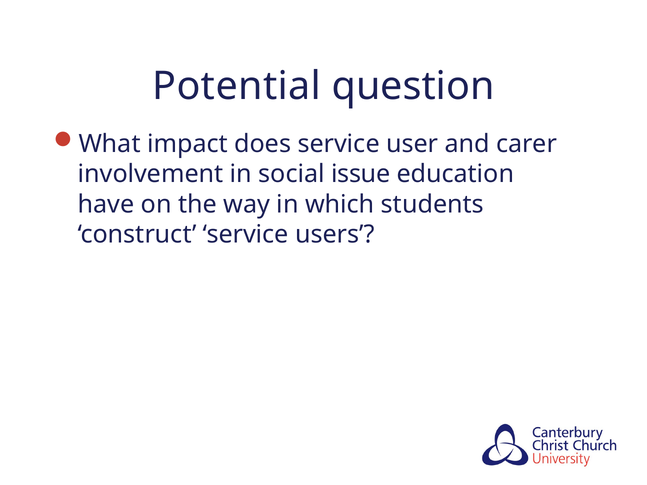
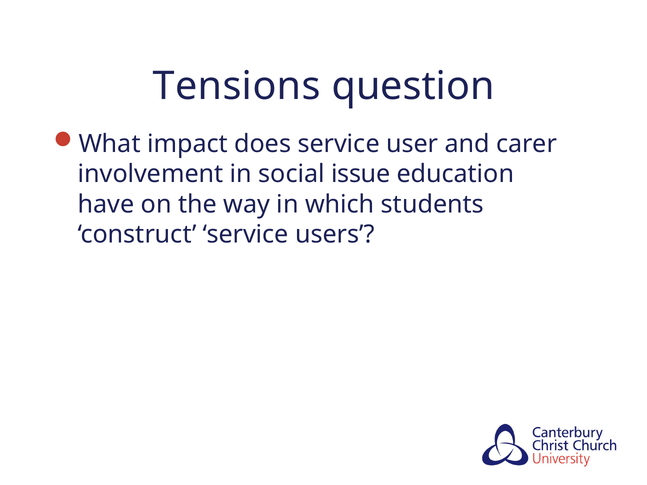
Potential: Potential -> Tensions (237, 86)
